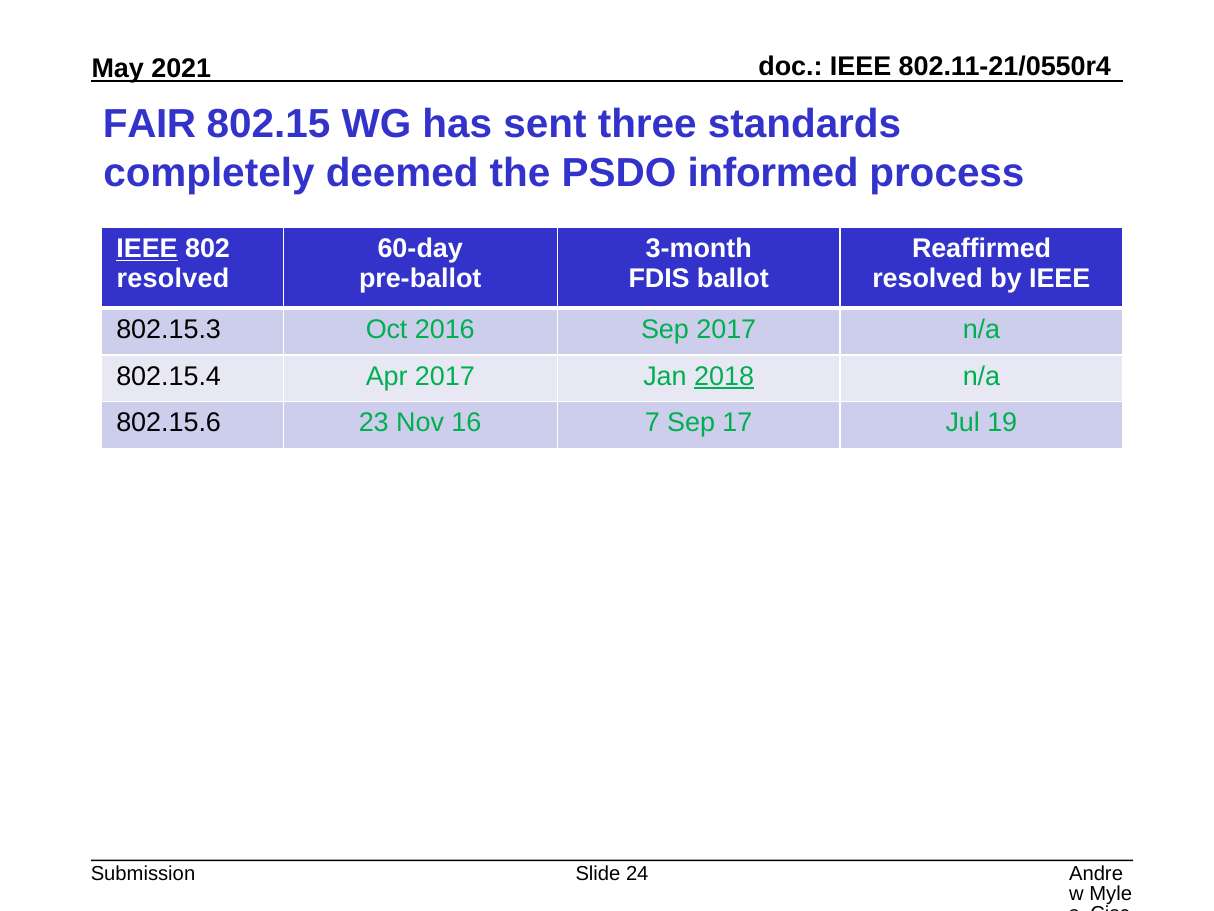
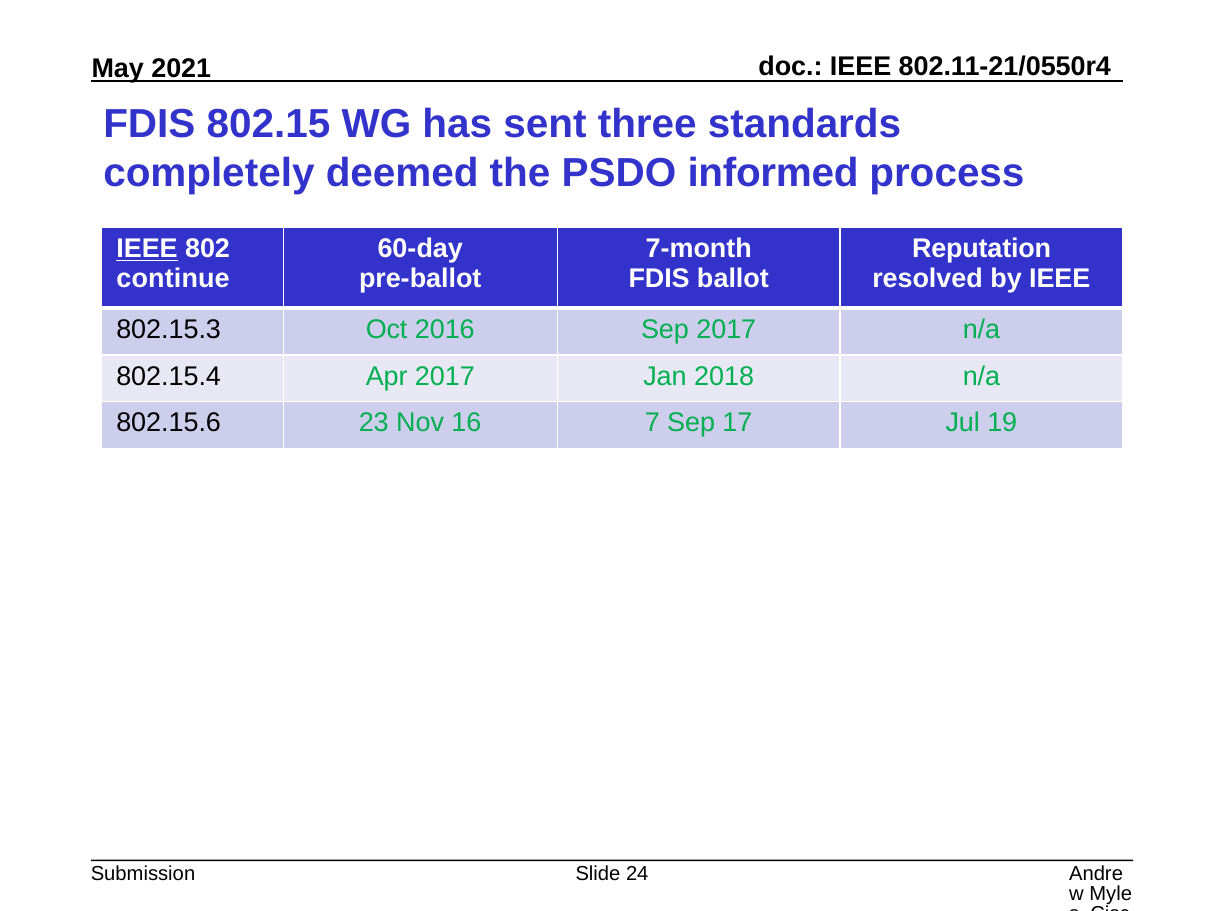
FAIR: FAIR -> FDIS (149, 124)
3-month: 3-month -> 7-month (699, 249)
Reaffirmed: Reaffirmed -> Reputation (982, 249)
resolved: resolved -> continue (173, 279)
2018 underline: present -> none (724, 376)
